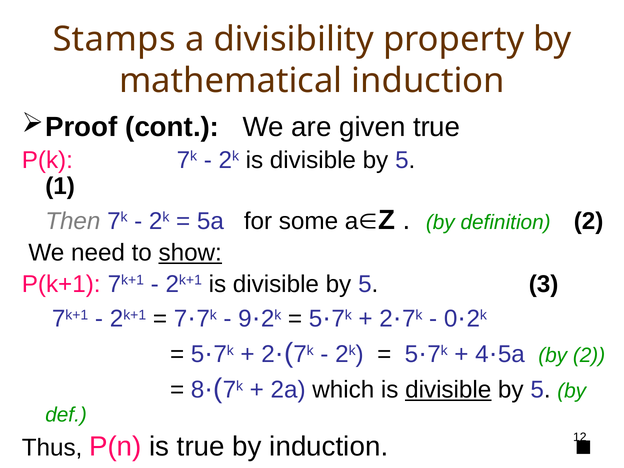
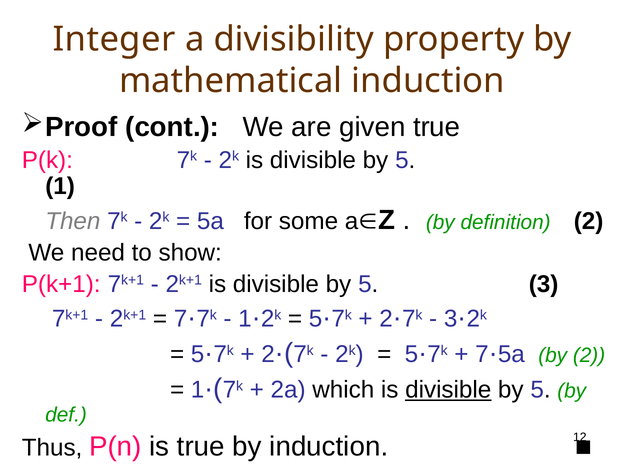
Stamps: Stamps -> Integer (114, 39)
show underline: present -> none (190, 253)
9: 9 -> 1 (245, 319)
0: 0 -> 3 (451, 319)
4: 4 -> 7 (482, 354)
8: 8 -> 1 (198, 390)
